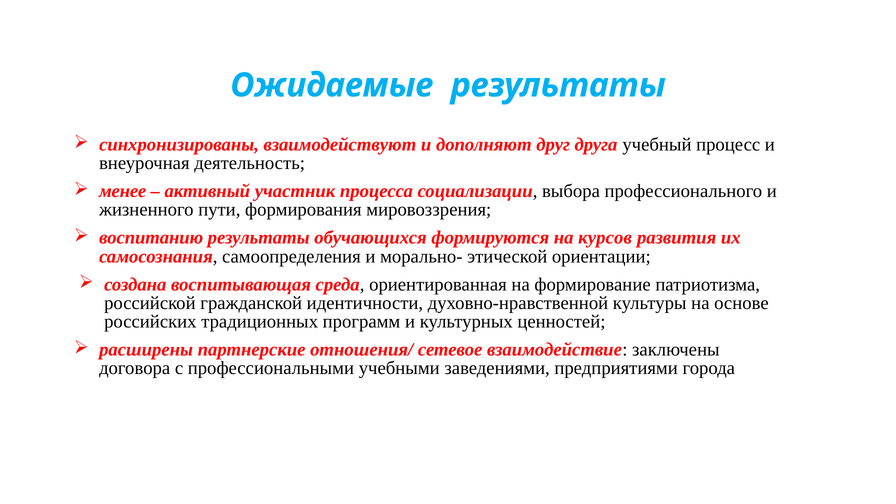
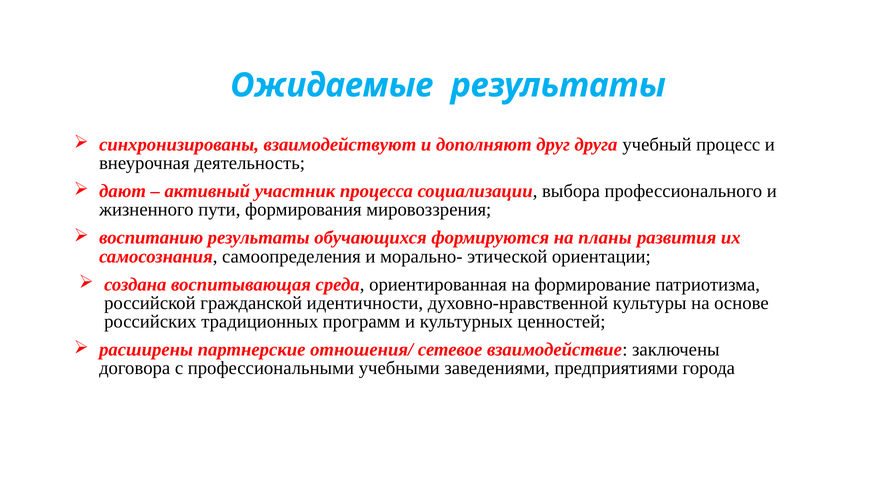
менее: менее -> дают (123, 191)
курсов: курсов -> планы (605, 238)
